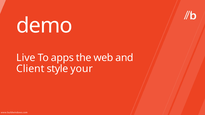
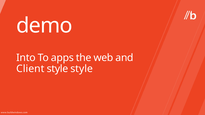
Live: Live -> Into (26, 58)
style your: your -> style (82, 69)
